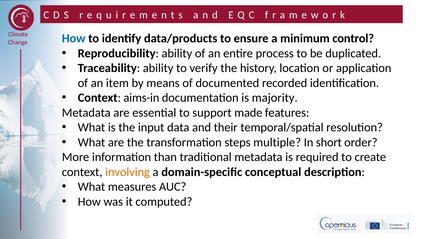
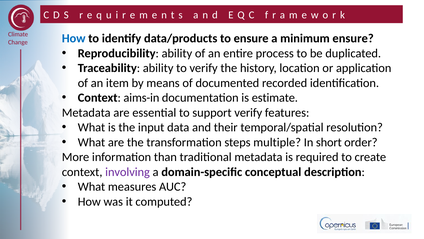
minimum control: control -> ensure (353, 38)
majority: majority -> estimate (275, 98)
support made: made -> verify (248, 112)
involving colour: orange -> purple (128, 172)
